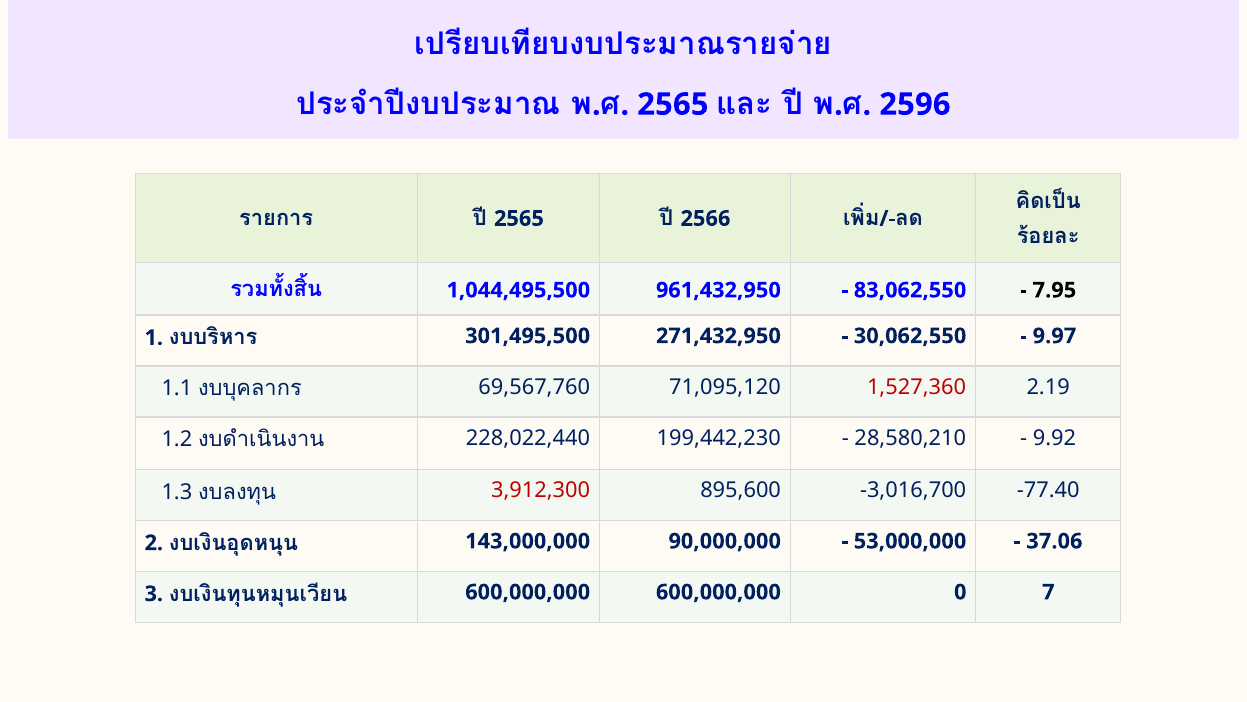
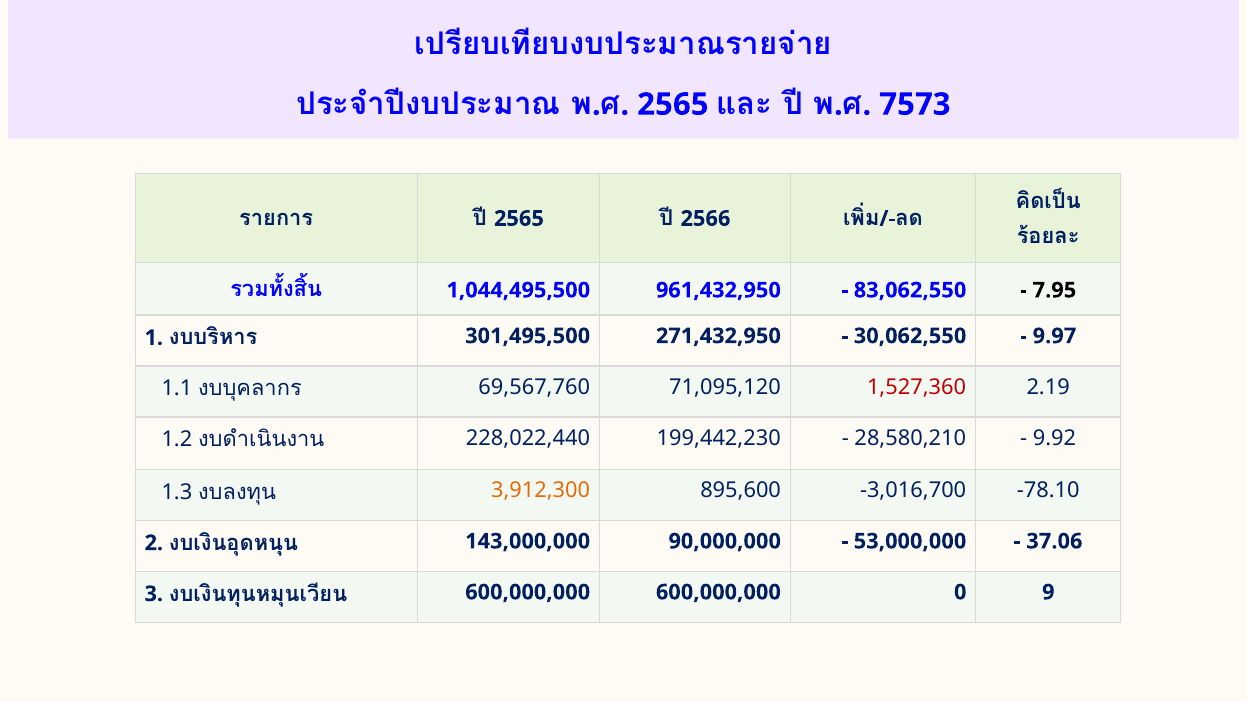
2596: 2596 -> 7573 (915, 104)
3,912,300 colour: red -> orange (541, 490)
-77.40: -77.40 -> -78.10 (1048, 490)
7: 7 -> 9 (1048, 592)
